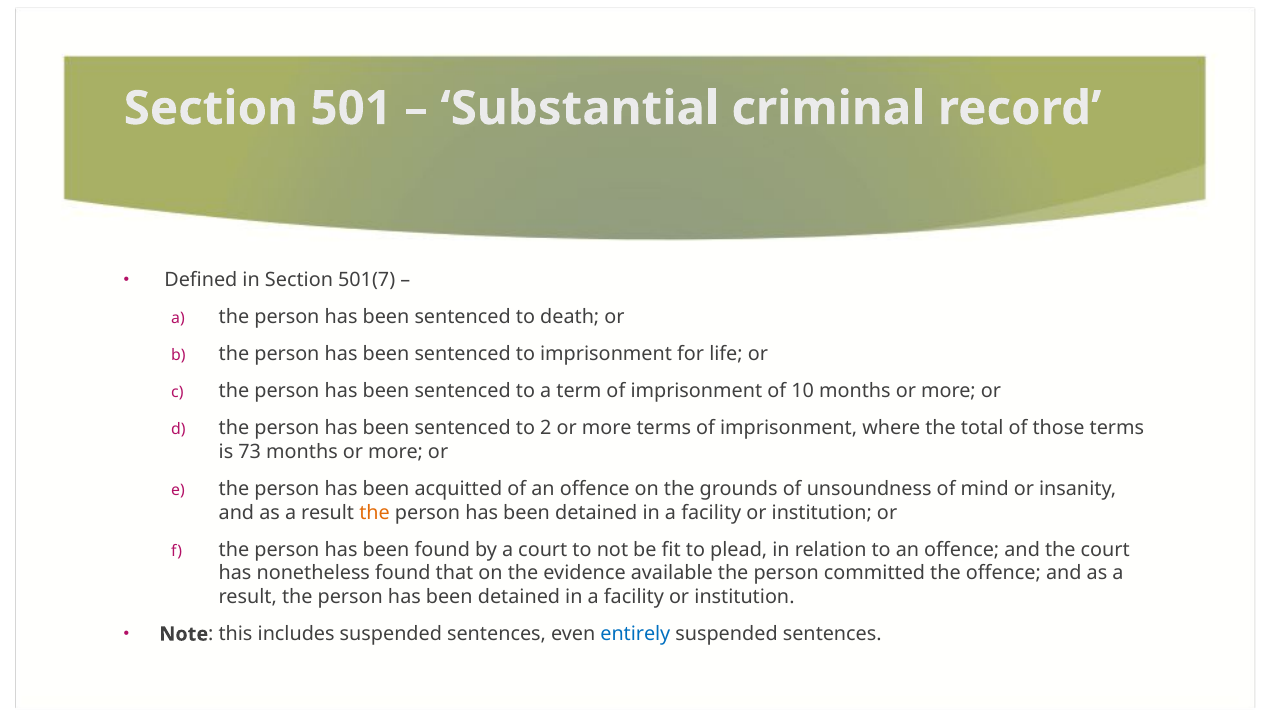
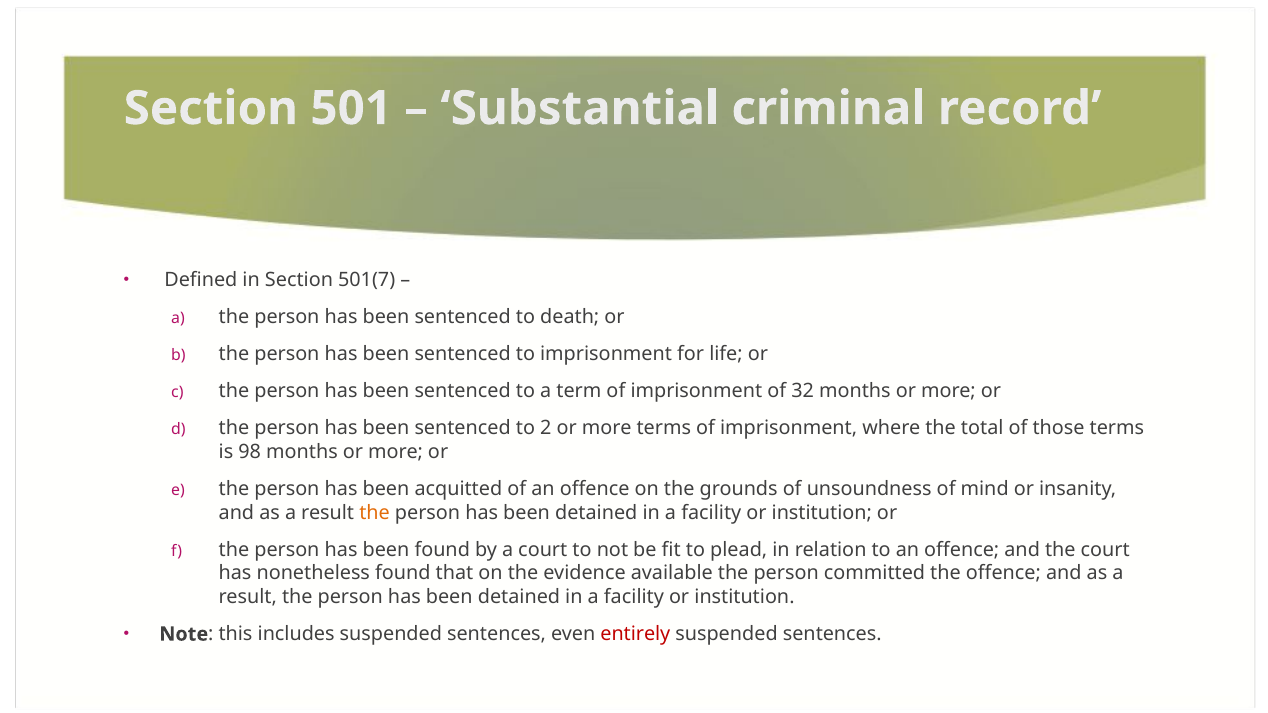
10: 10 -> 32 (803, 391)
73: 73 -> 98 (250, 452)
entirely colour: blue -> red (635, 634)
